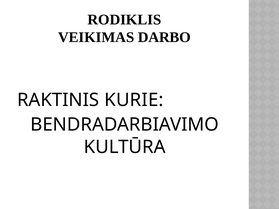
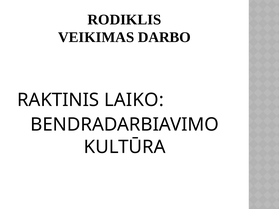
KURIE: KURIE -> LAIKO (134, 100)
